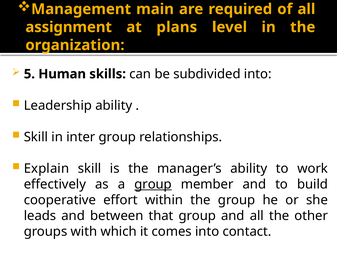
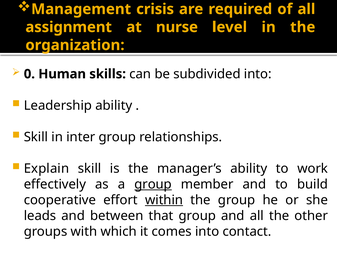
main: main -> crisis (155, 9)
plans: plans -> nurse (177, 27)
5: 5 -> 0 (29, 74)
within underline: none -> present (164, 200)
